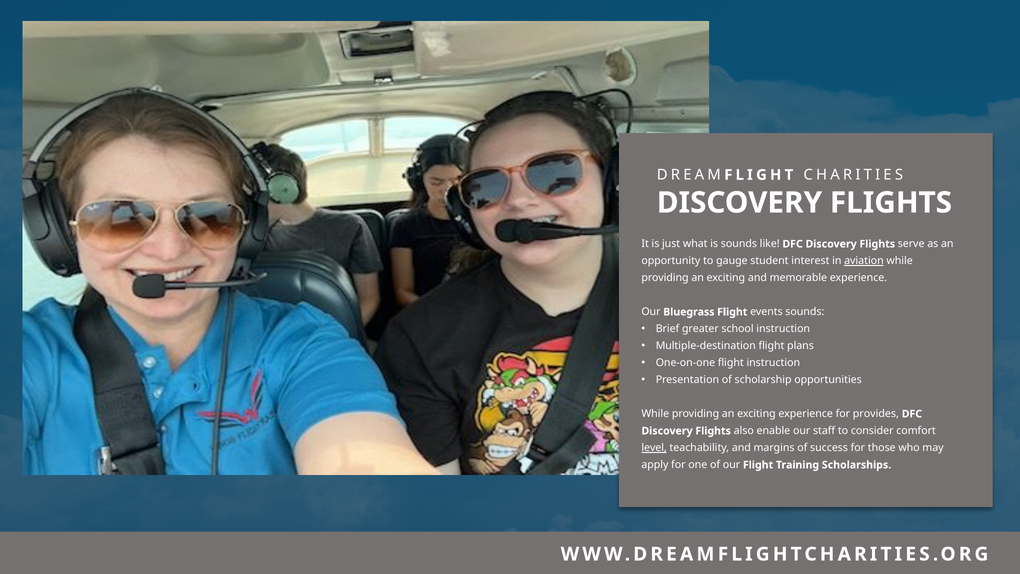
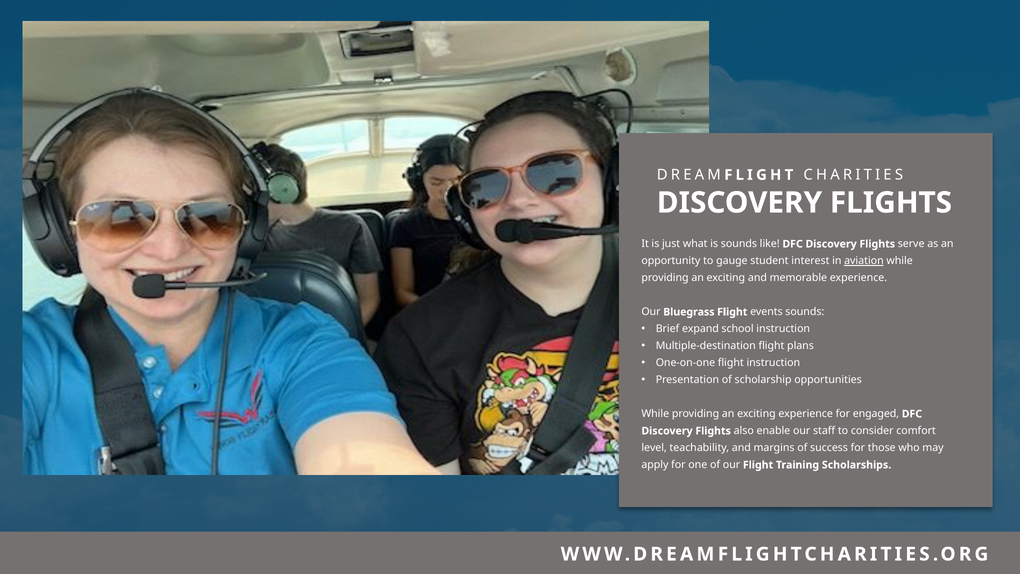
greater: greater -> expand (700, 329)
provides: provides -> engaged (876, 414)
level underline: present -> none (654, 448)
